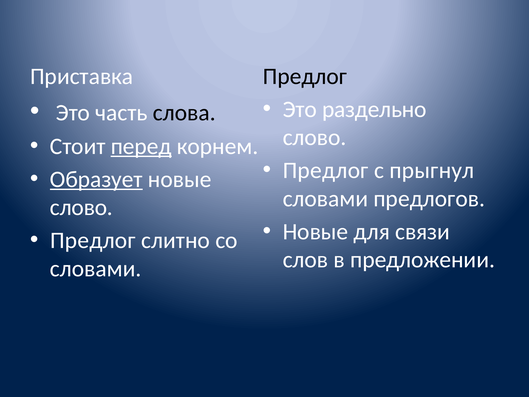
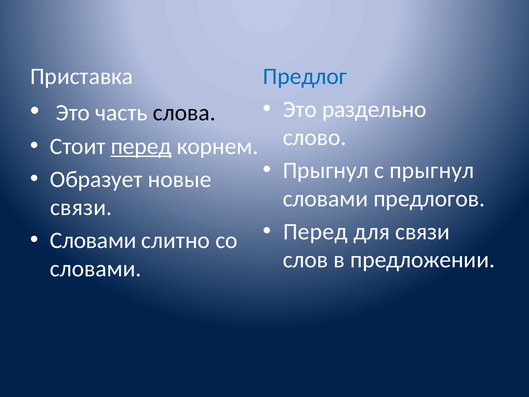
Предлог colour: black -> blue (305, 76)
Предлог: Предлог -> Прыгнул (326, 170)
Образует underline: present -> none (96, 179)
слово: слово -> связи (81, 207)
Новые: Новые -> Перед (315, 231)
Предлог: Предлог -> Словами (93, 240)
